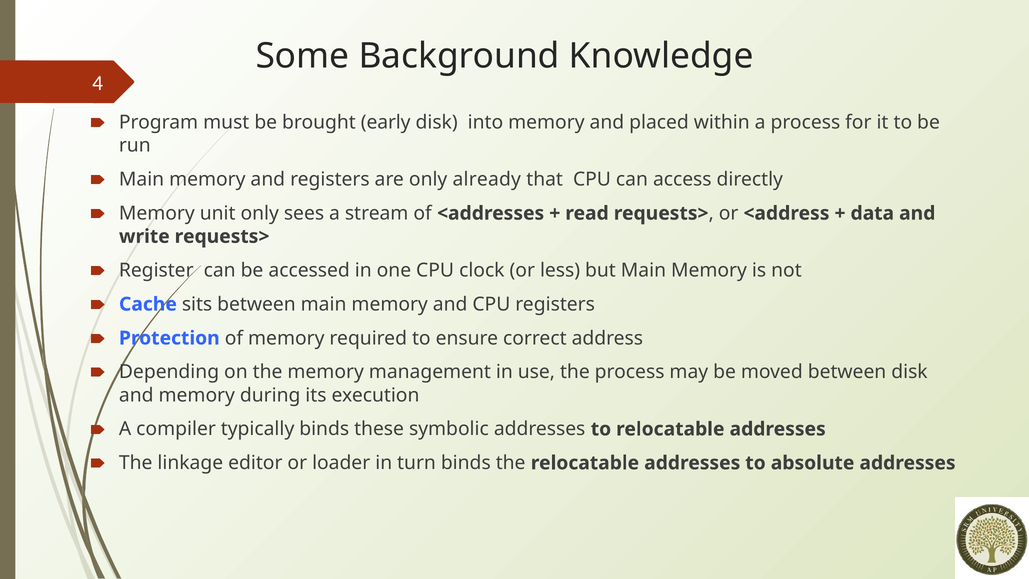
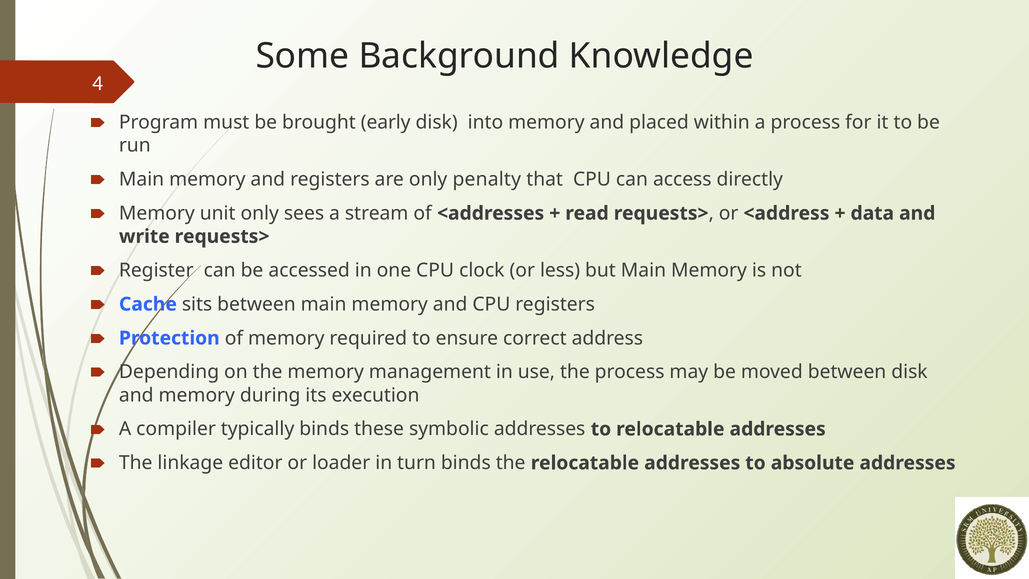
already: already -> penalty (487, 179)
